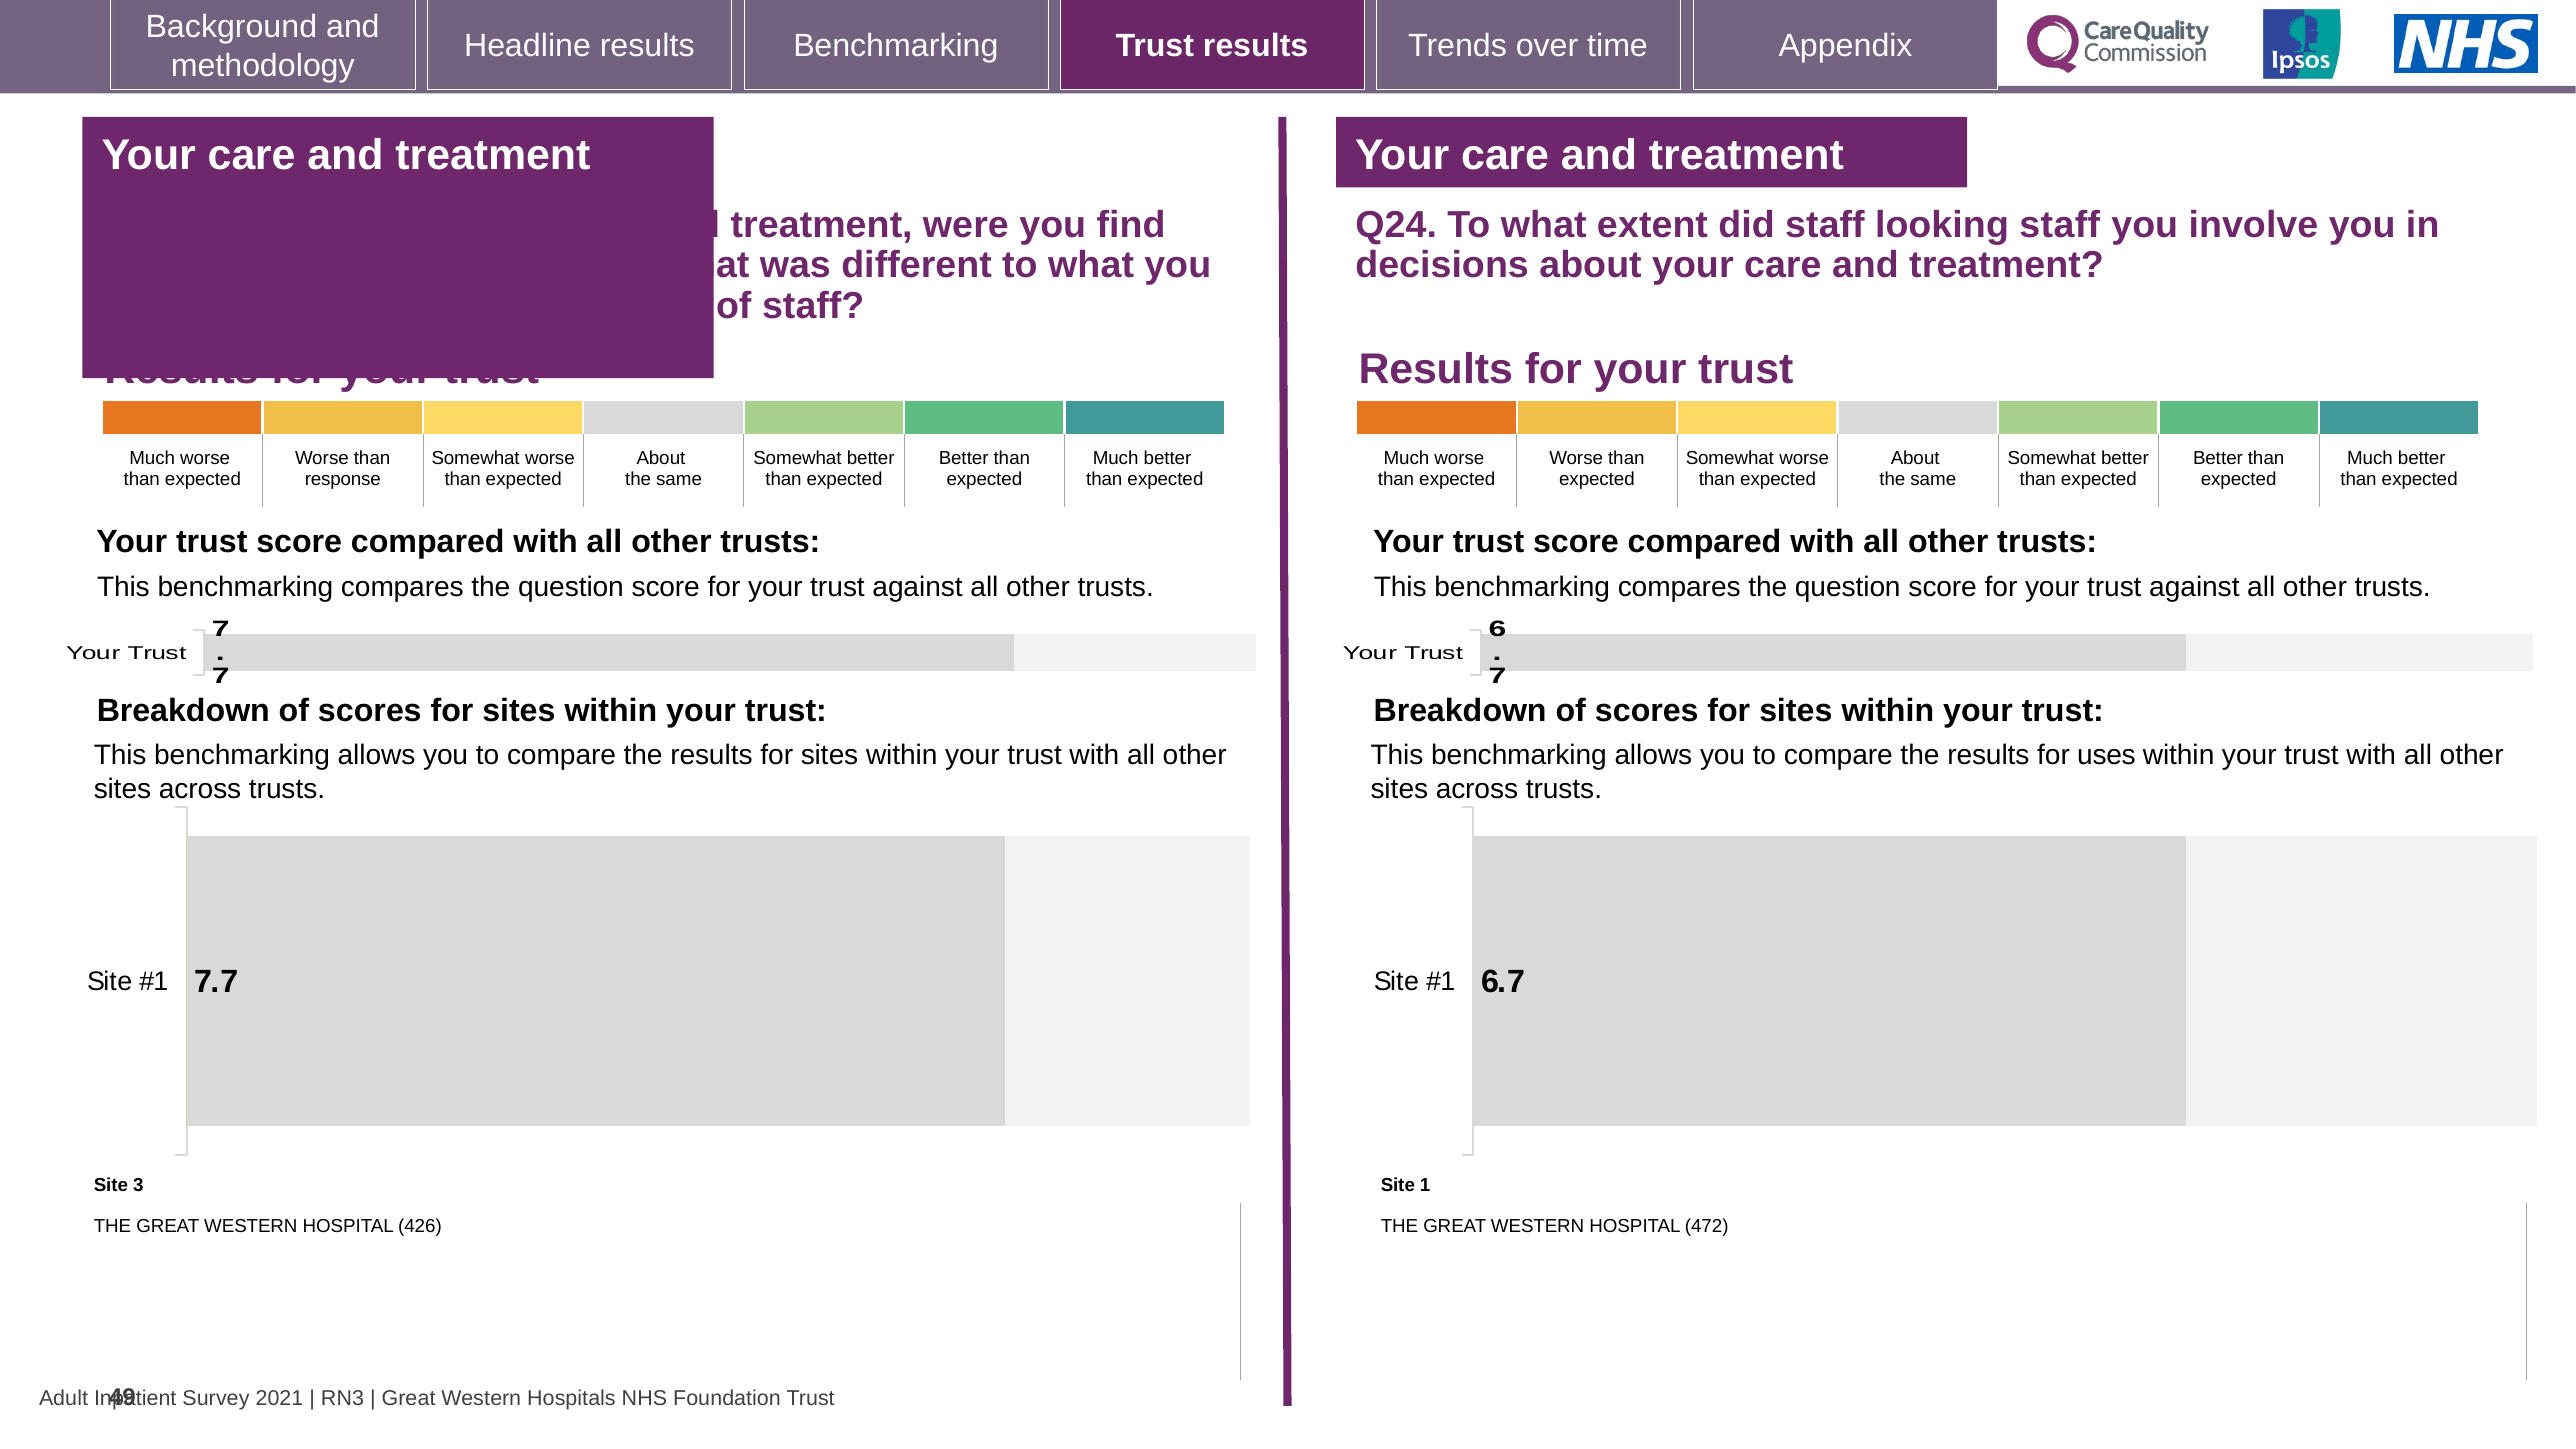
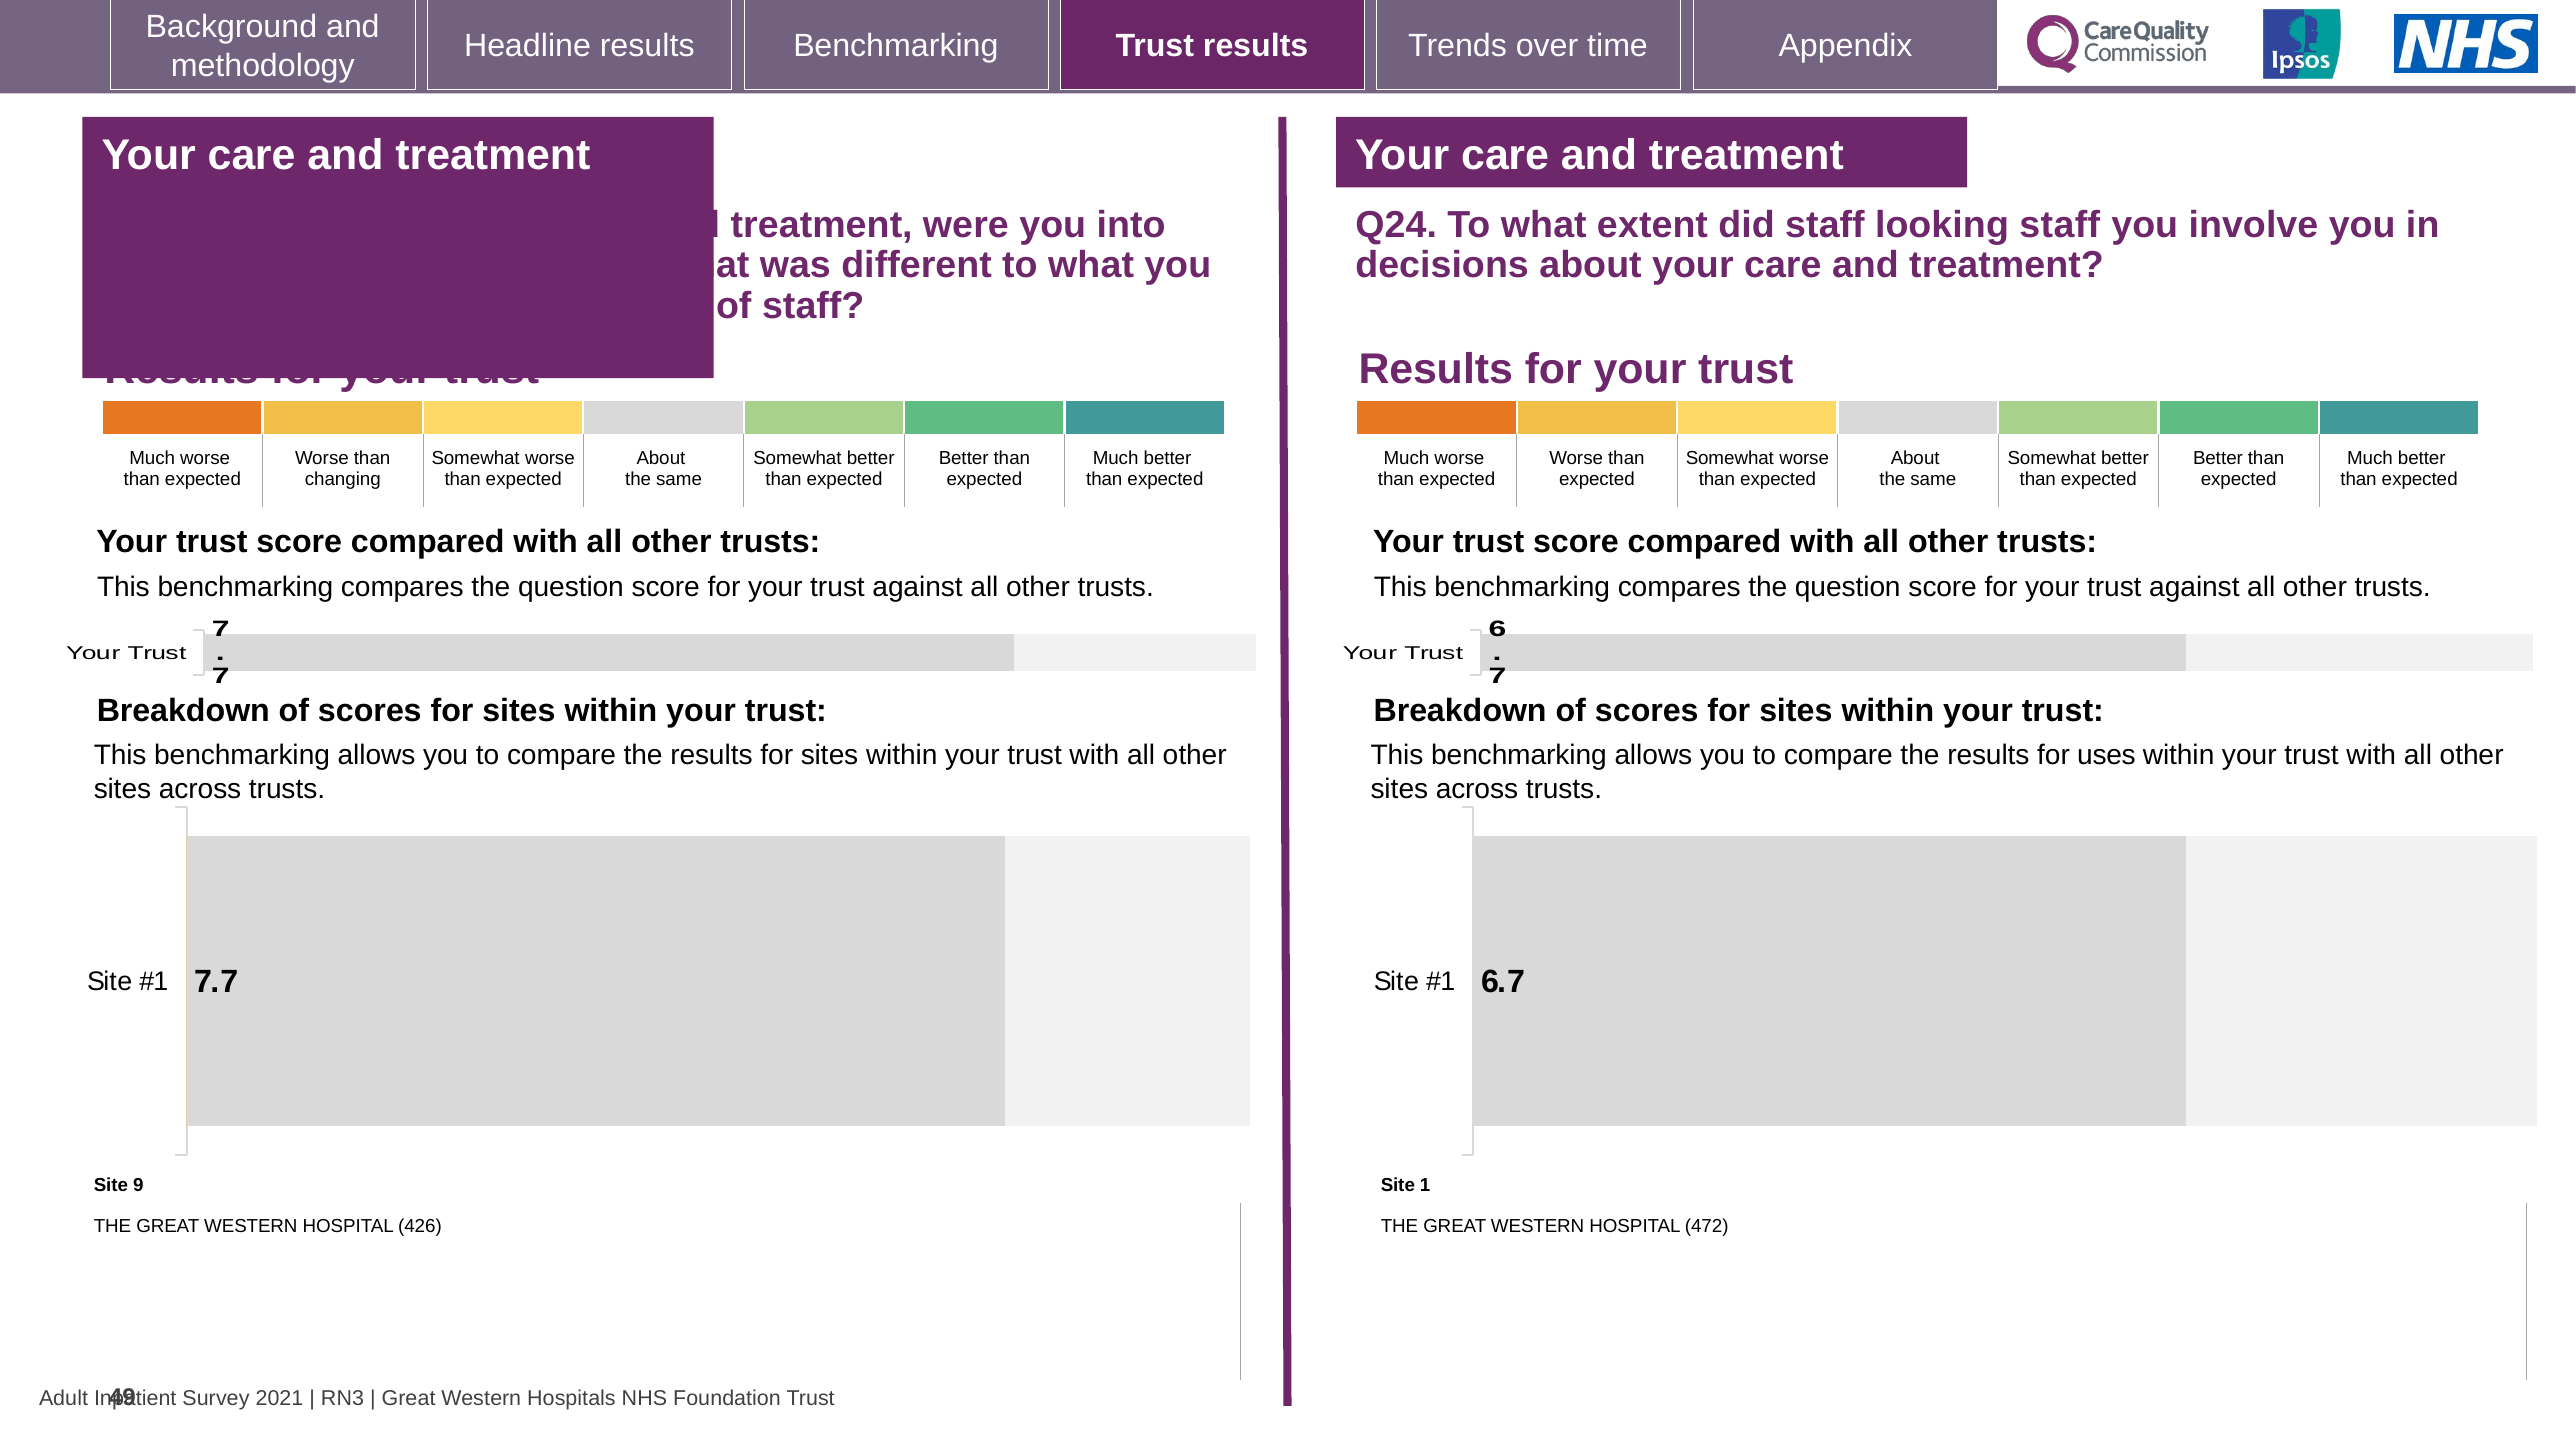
find: find -> into (1131, 225)
response: response -> changing (343, 479)
3: 3 -> 9 (138, 1185)
